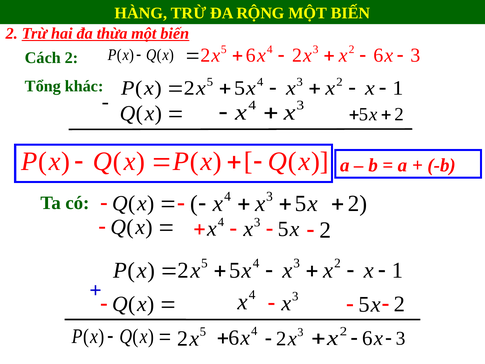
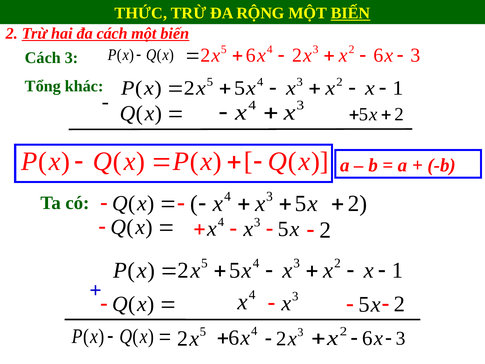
HÀNG: HÀNG -> THỨC (141, 13)
BIẾN underline: none -> present (351, 13)
đa thừa: thừa -> cách (112, 33)
Cách 2: 2 -> 3 (72, 58)
